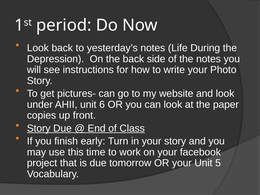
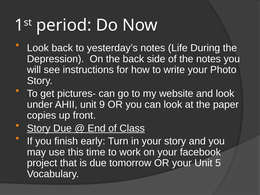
6: 6 -> 9 (102, 105)
